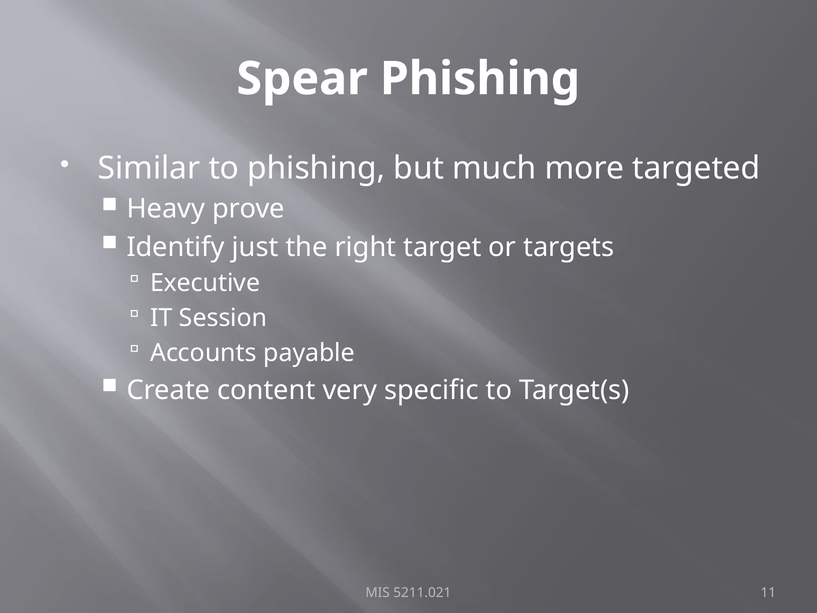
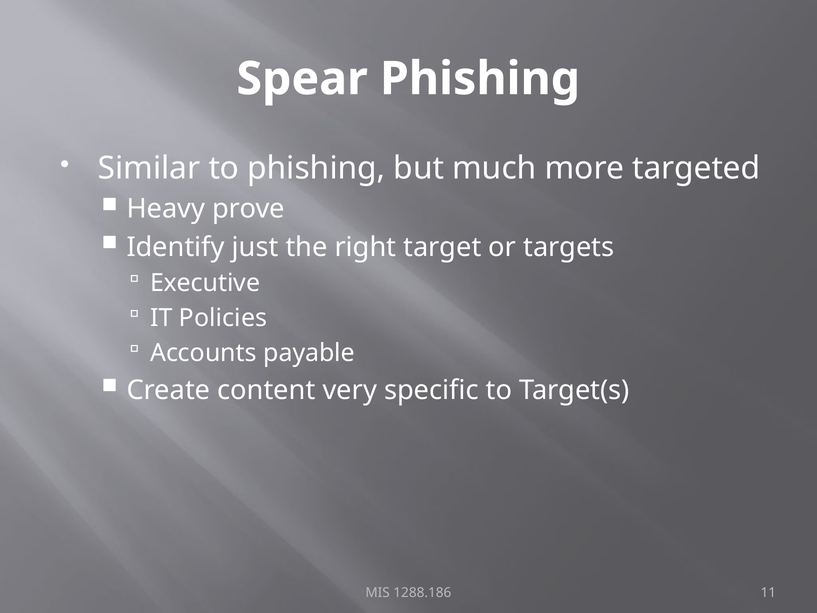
Session: Session -> Policies (223, 318)
5211.021: 5211.021 -> 1288.186 (422, 592)
